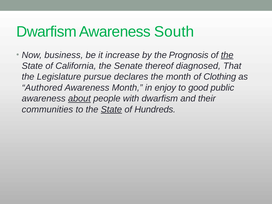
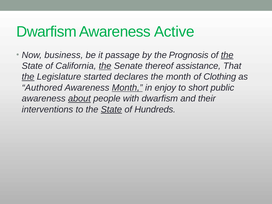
South: South -> Active (174, 32)
increase: increase -> passage (122, 55)
the underline: none -> present (105, 66)
diagnosed: diagnosed -> assistance (198, 66)
the underline: none -> present (28, 77)
pursue: pursue -> started (98, 77)
Month underline: none -> present (127, 88)
good: good -> short (198, 88)
communities: communities -> interventions (47, 109)
